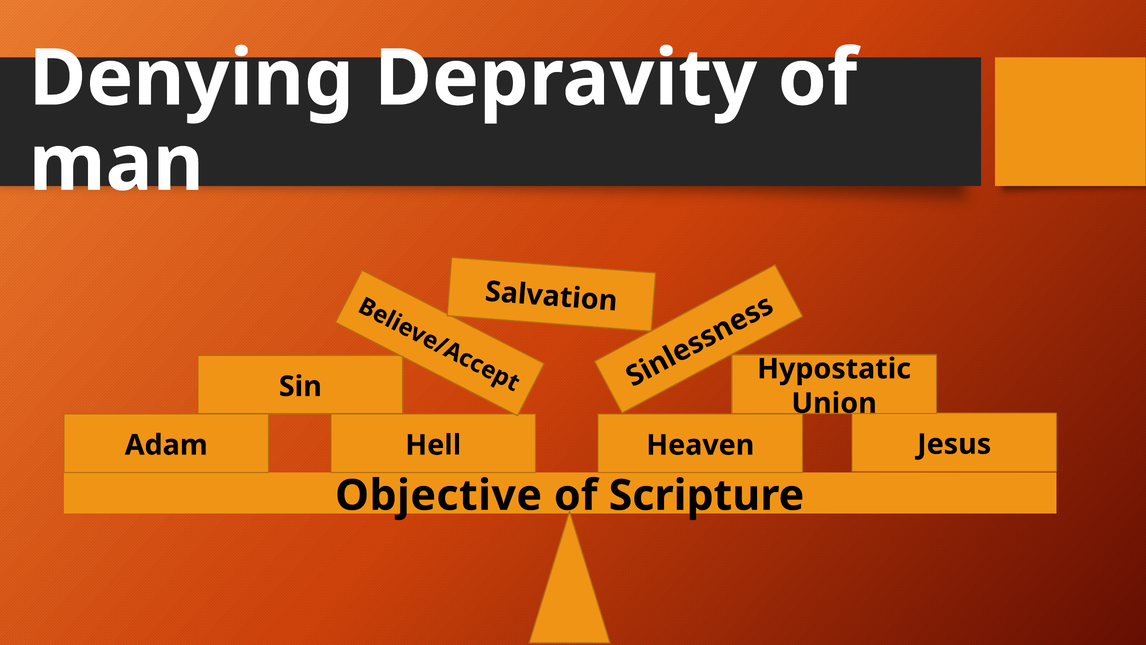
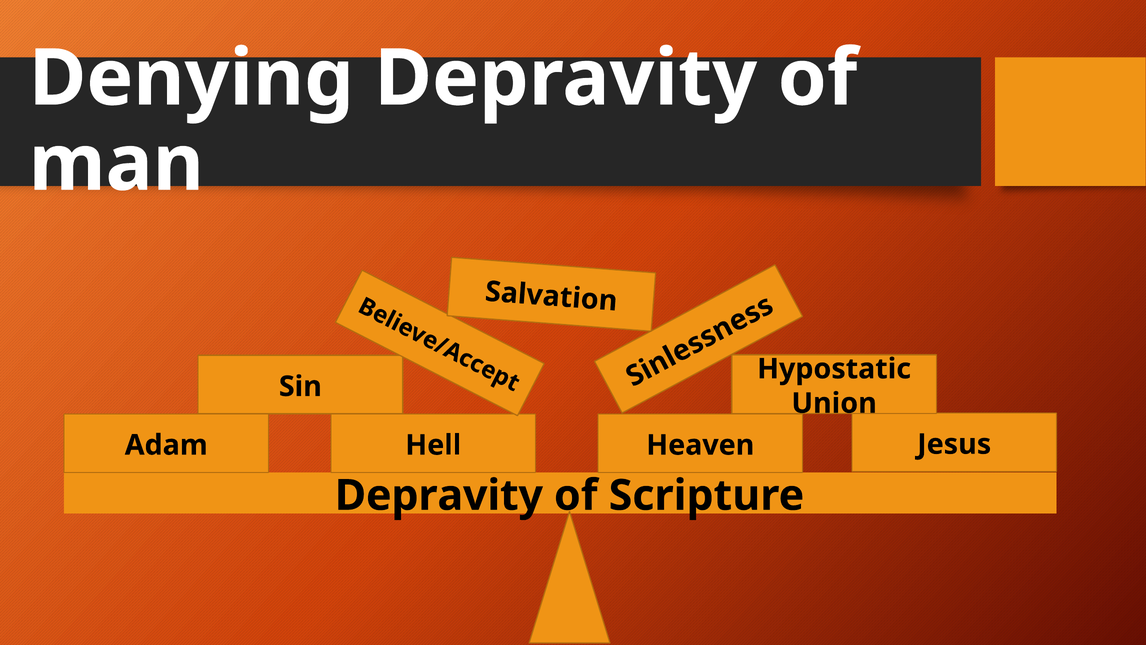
Objective: Objective -> Depravity (439, 495)
